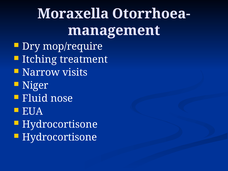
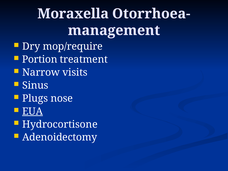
Itching: Itching -> Portion (40, 59)
Niger: Niger -> Sinus (35, 85)
Fluid: Fluid -> Plugs (35, 98)
EUA underline: none -> present (33, 111)
Hydrocortisone: Hydrocortisone -> Adenoidectomy (60, 137)
